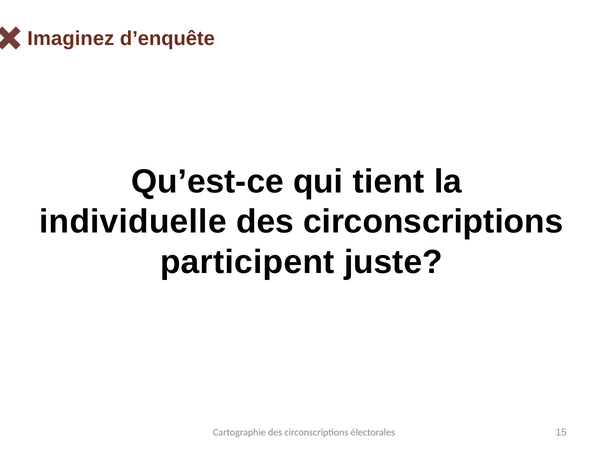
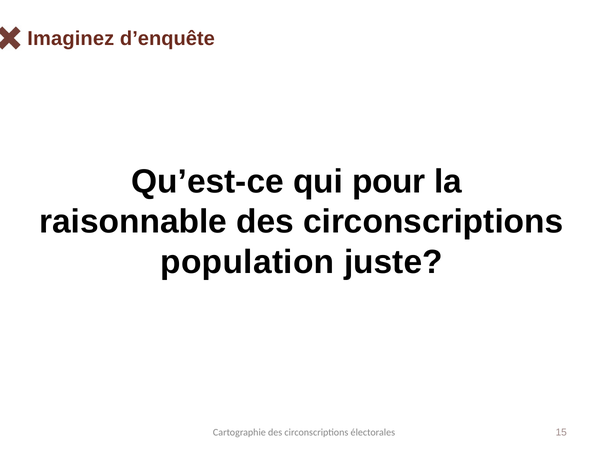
tient: tient -> pour (389, 181)
individuelle: individuelle -> raisonnable (133, 221)
participent: participent -> population (247, 262)
